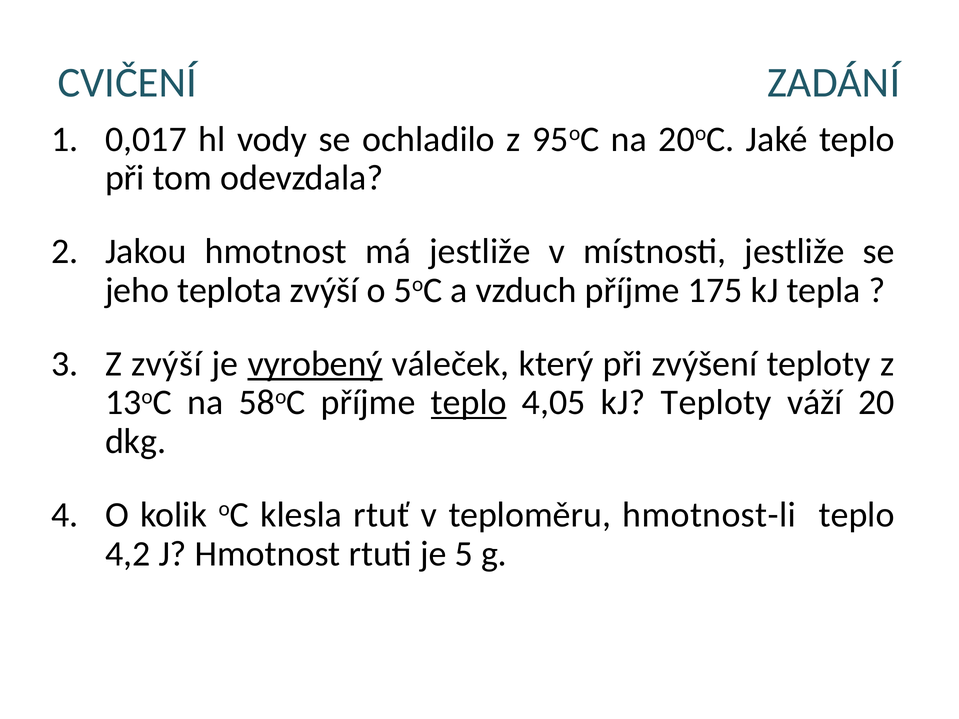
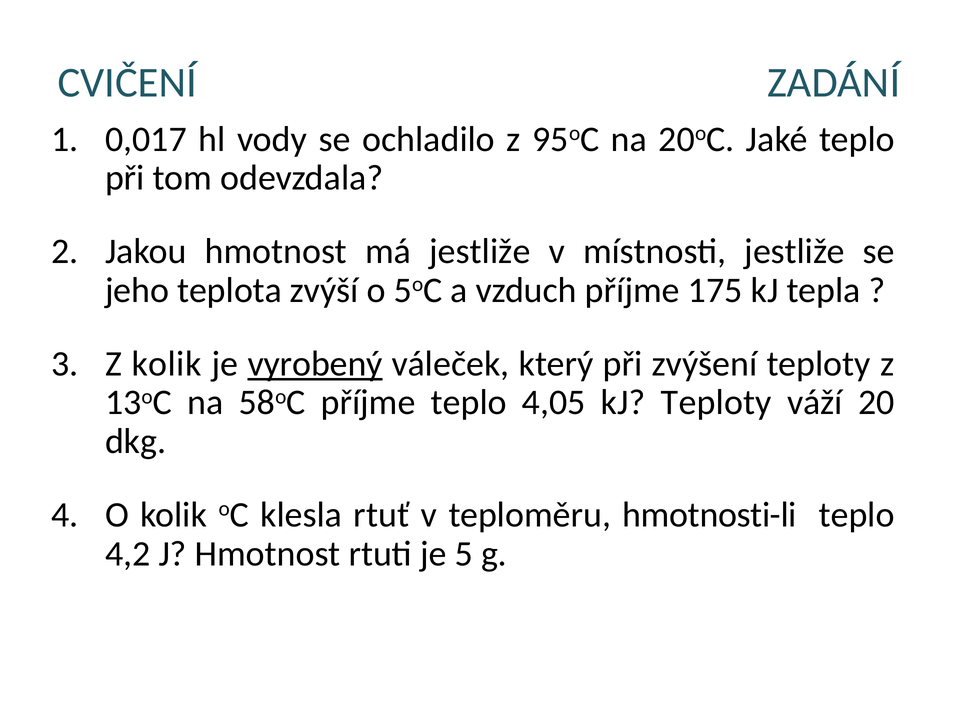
Z zvýší: zvýší -> kolik (167, 364)
teplo underline: present -> none (469, 403)
hmotnost-li: hmotnost-li -> hmotnosti-li (710, 515)
